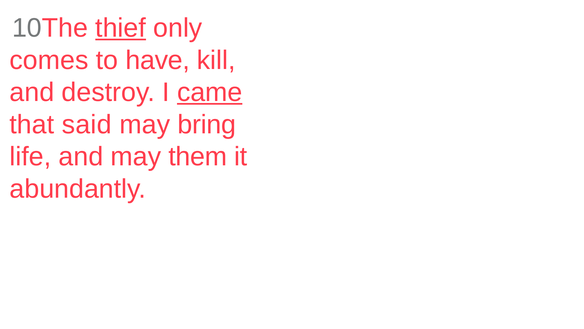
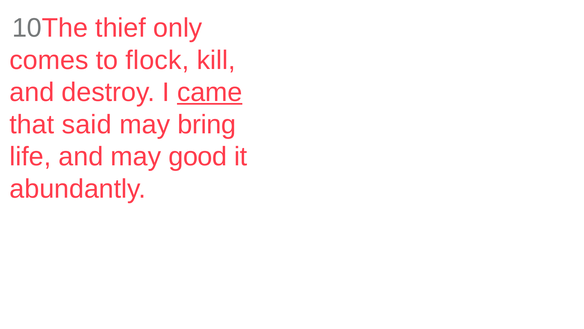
thief underline: present -> none (121, 28)
have: have -> flock (157, 60)
them: them -> good (198, 156)
